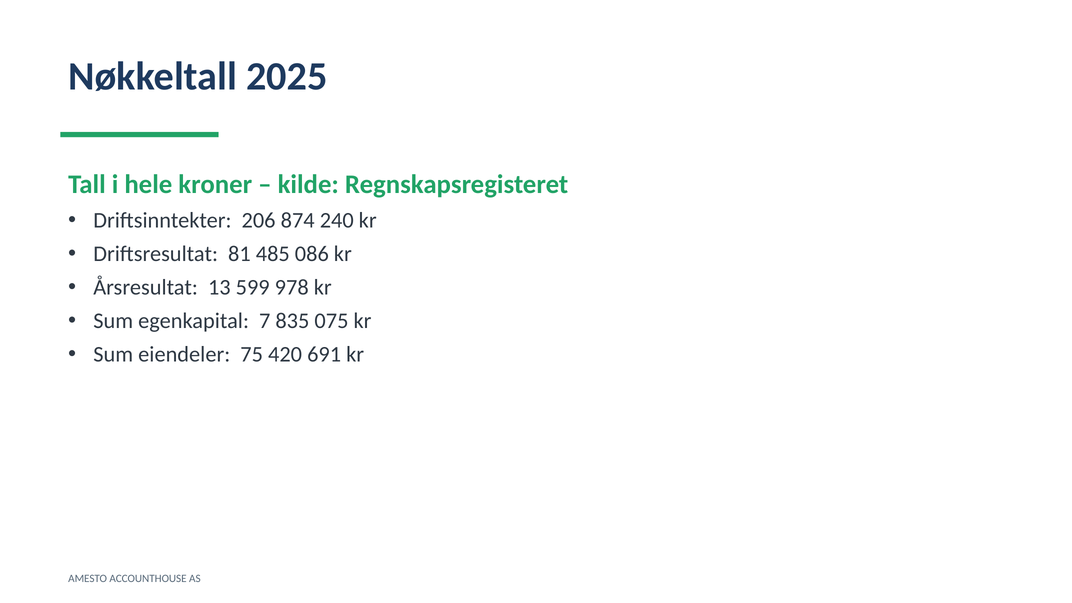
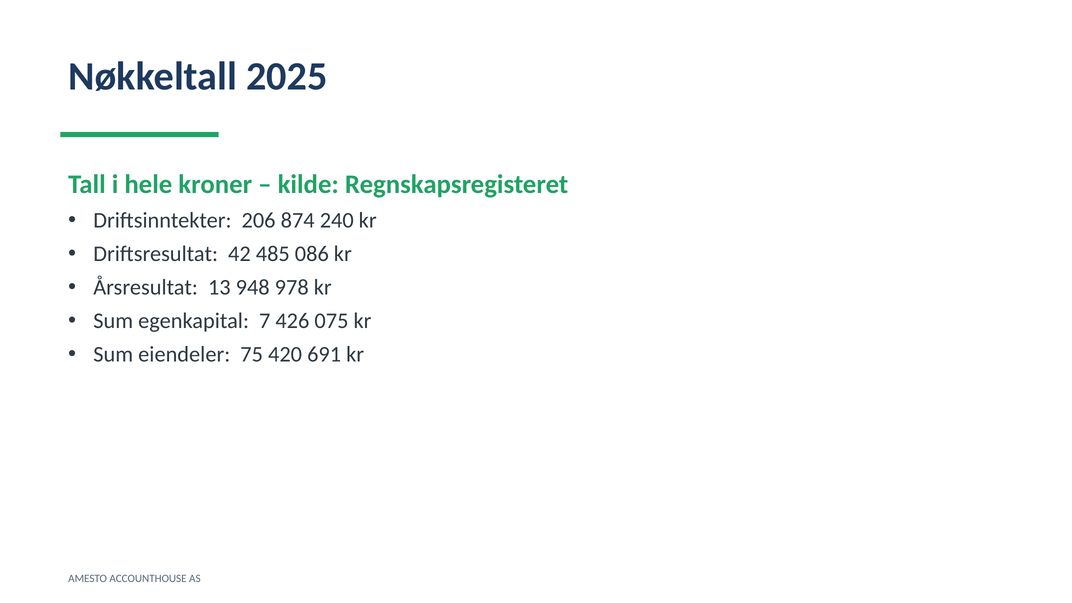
81: 81 -> 42 (239, 254)
599: 599 -> 948 (253, 287)
835: 835 -> 426 (292, 321)
